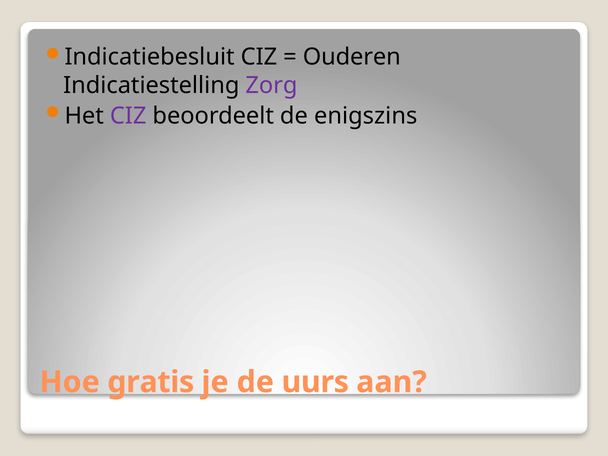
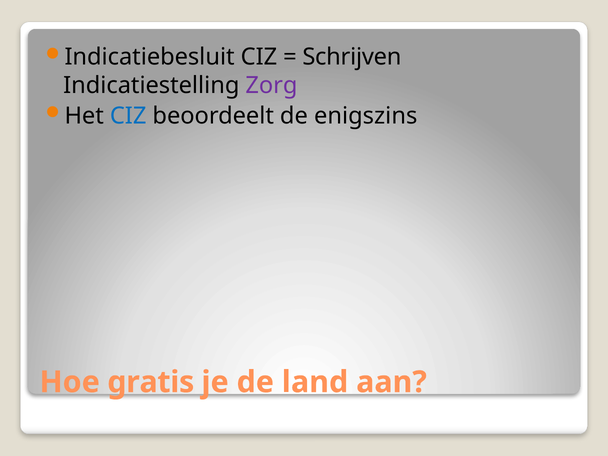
Ouderen: Ouderen -> Schrijven (352, 57)
CIZ colour: purple -> blue (128, 116)
uurs: uurs -> land (315, 382)
